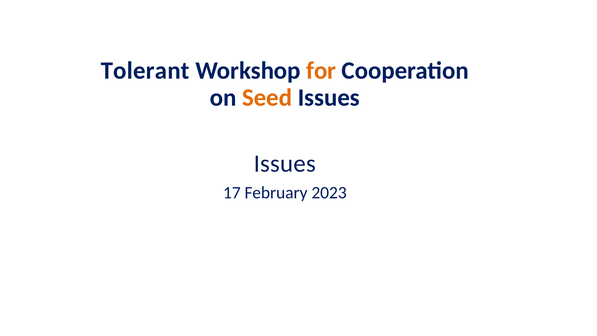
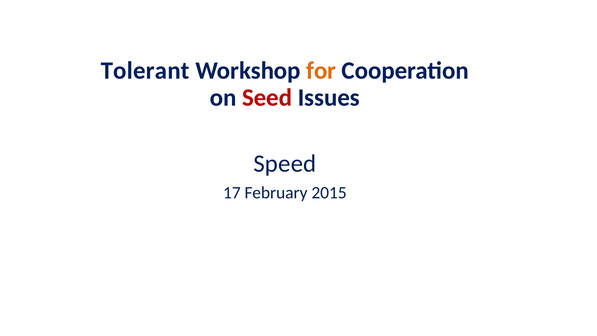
Seed colour: orange -> red (267, 97)
Issues: Issues -> Speed (285, 164)
2023: 2023 -> 2015 (329, 193)
